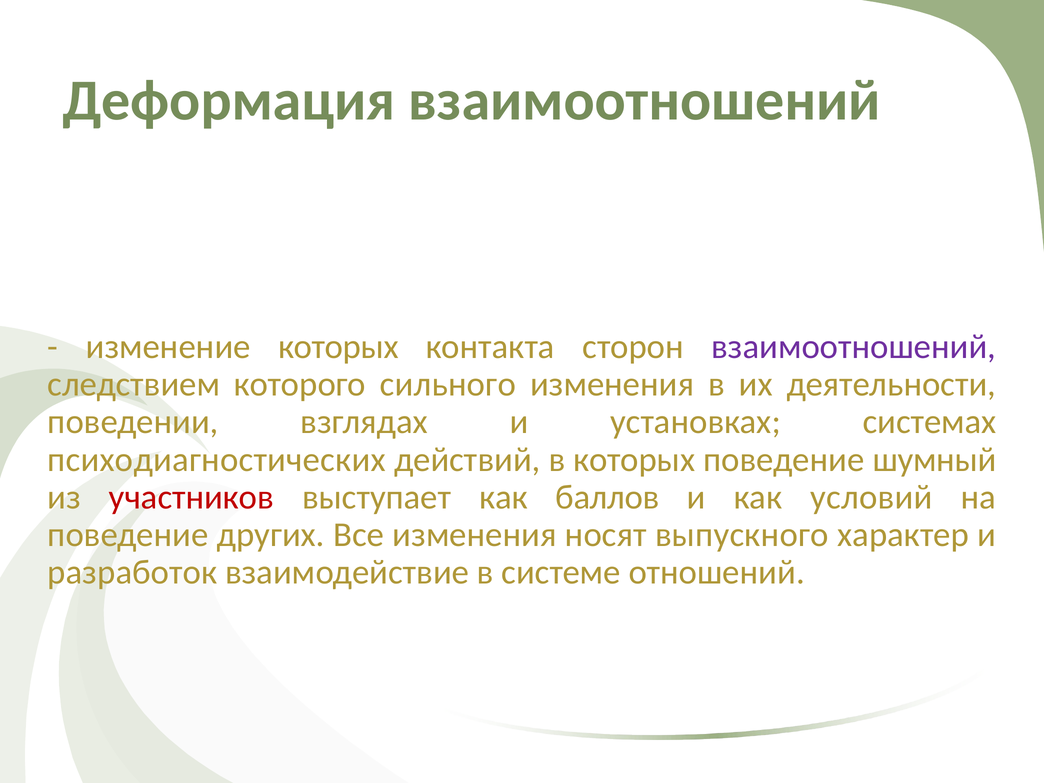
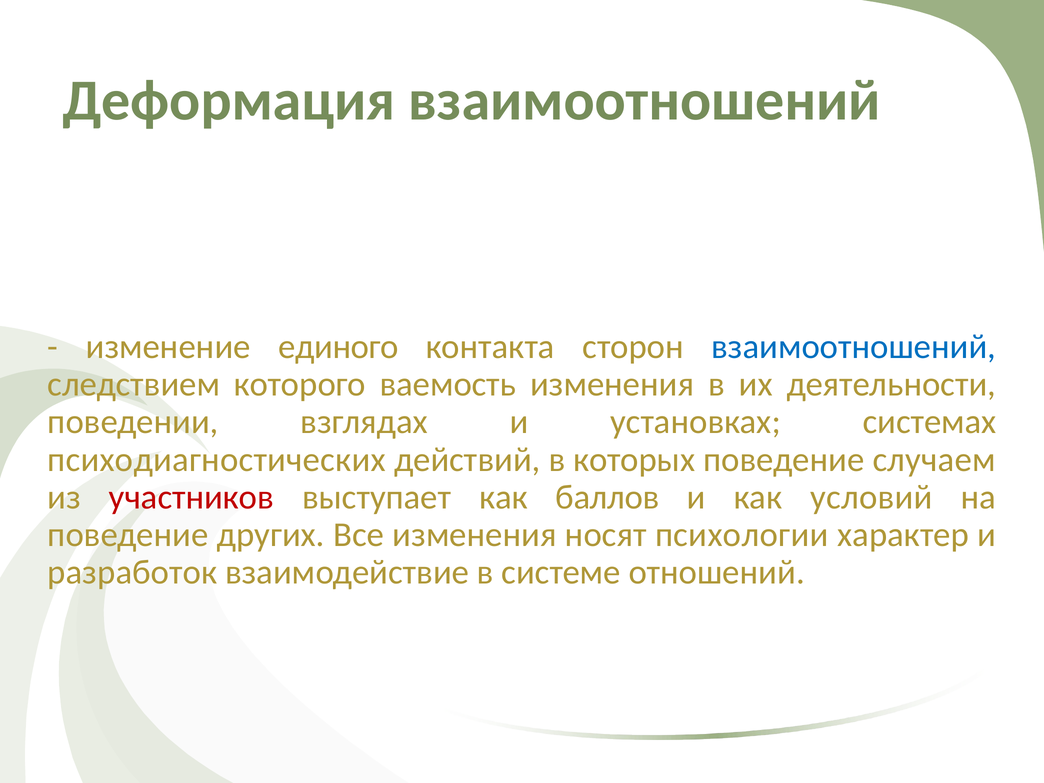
изменение которых: которых -> единого (338, 347)
взаимоотношений colour: purple -> blue (854, 347)
сильного: сильного -> ваемость (448, 384)
шумный: шумный -> случаем (934, 460)
выпускного: выпускного -> психологии (742, 535)
